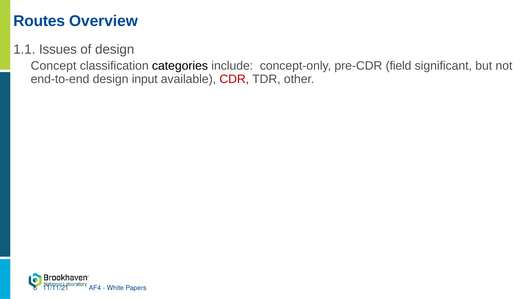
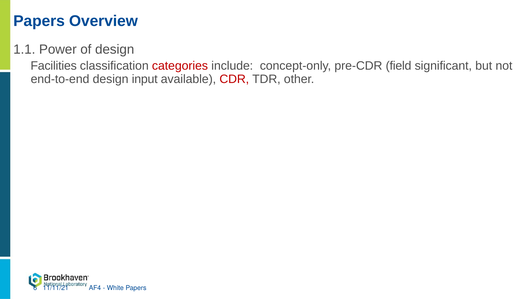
Routes: Routes -> Papers (39, 21)
Issues: Issues -> Power (58, 49)
Concept: Concept -> Facilities (54, 66)
categories colour: black -> red (180, 66)
